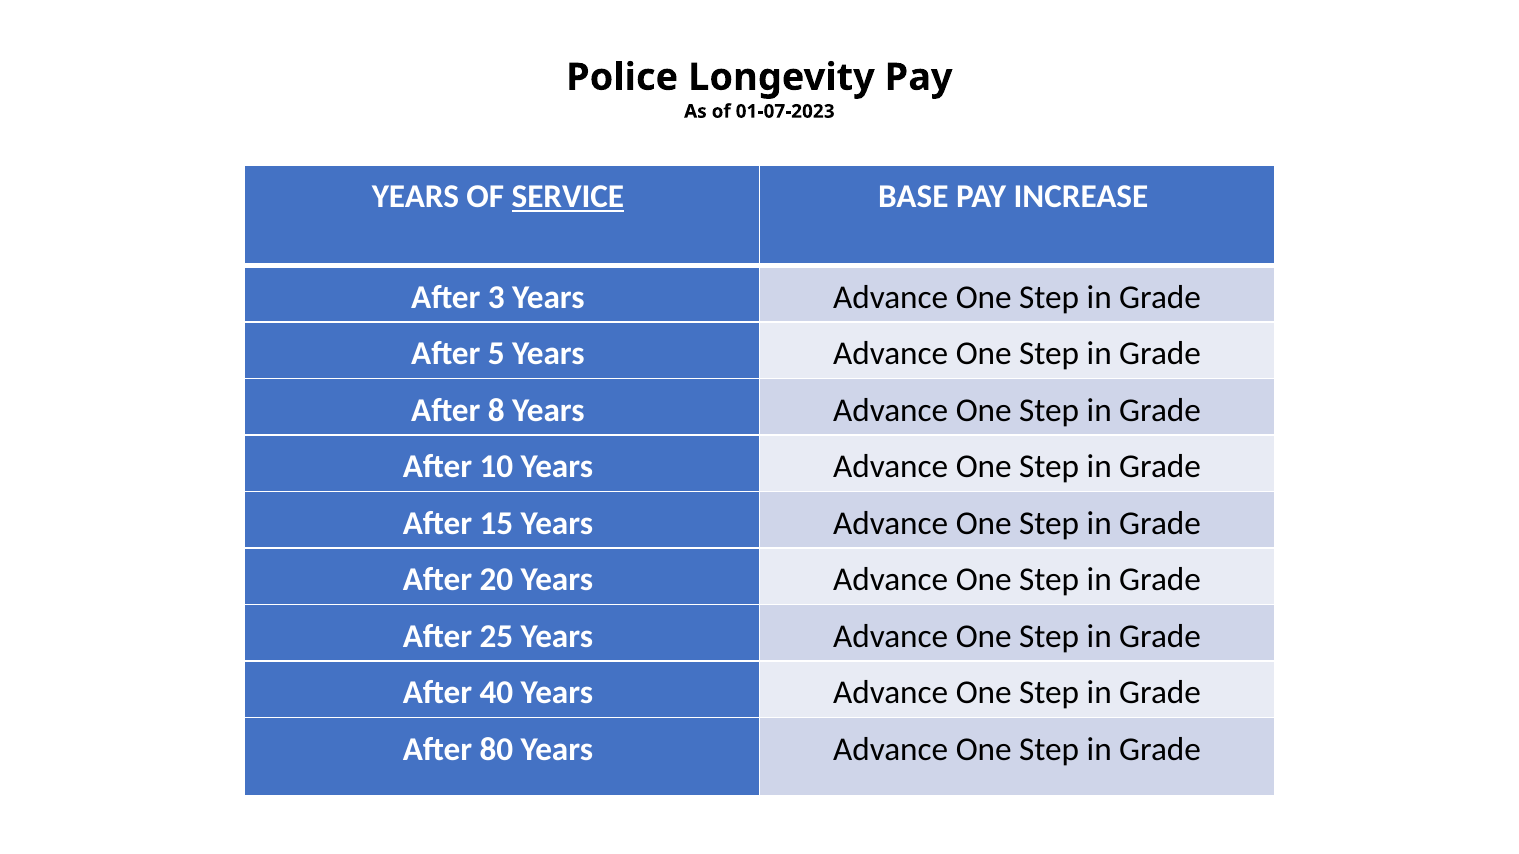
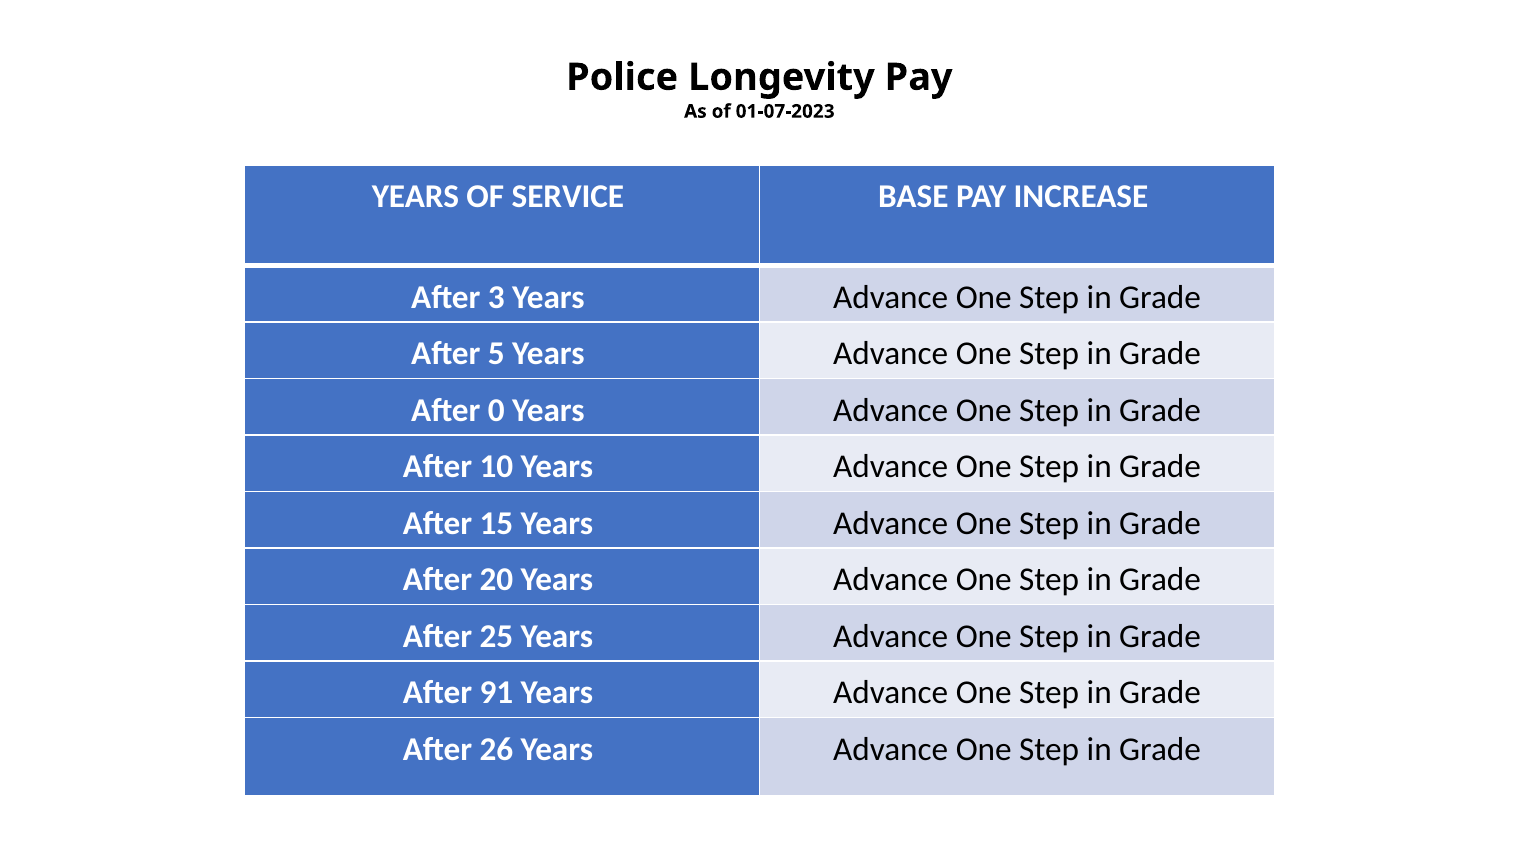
SERVICE underline: present -> none (568, 197)
8: 8 -> 0 (496, 410)
40: 40 -> 91 (496, 693)
80: 80 -> 26 (496, 749)
